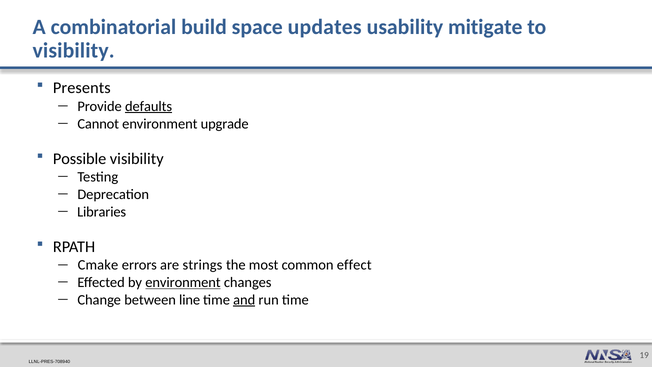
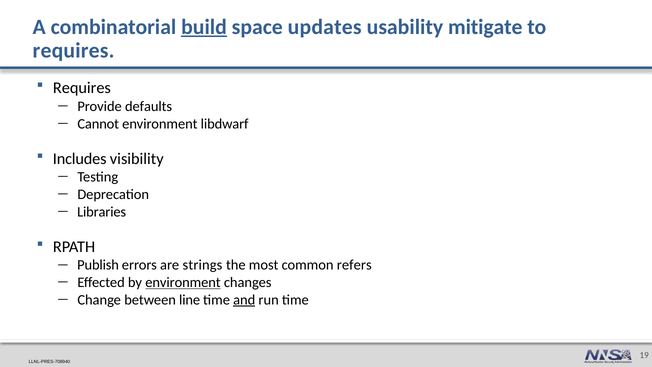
build underline: none -> present (204, 27)
visibility: visibility -> requires (74, 50)
Presents: Presents -> Requires (82, 88)
defaults underline: present -> none (149, 106)
upgrade: upgrade -> libdwarf (225, 124)
Possible: Possible -> Includes (80, 159)
Cmake: Cmake -> Publish (98, 265)
effect: effect -> refers (354, 265)
